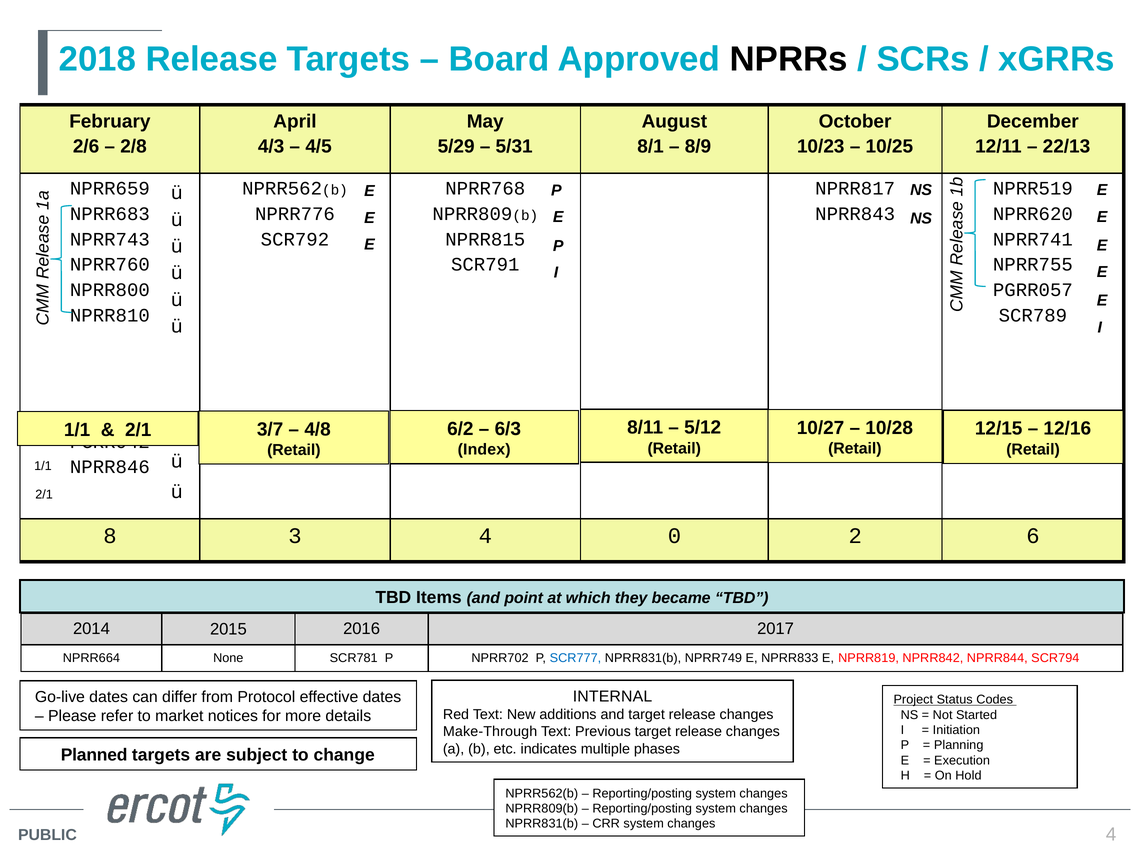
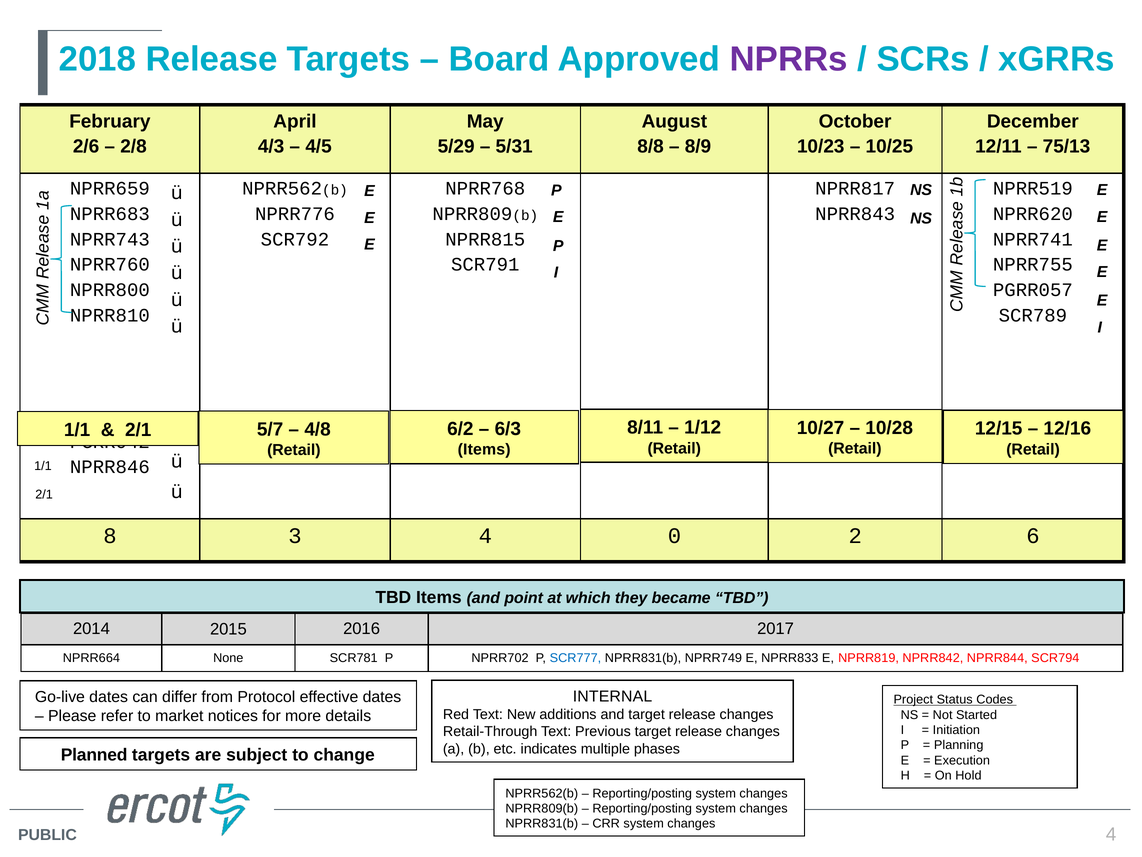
NPRRs colour: black -> purple (789, 59)
8/1: 8/1 -> 8/8 (651, 147)
22/13: 22/13 -> 75/13 (1066, 147)
5/12: 5/12 -> 1/12 (703, 427)
3/7: 3/7 -> 5/7 (270, 429)
Index: Index -> Items (484, 449)
Make-Through: Make-Through -> Retail-Through (490, 731)
